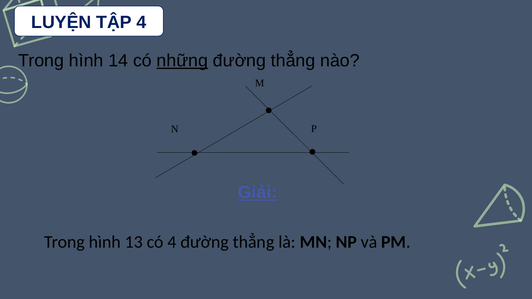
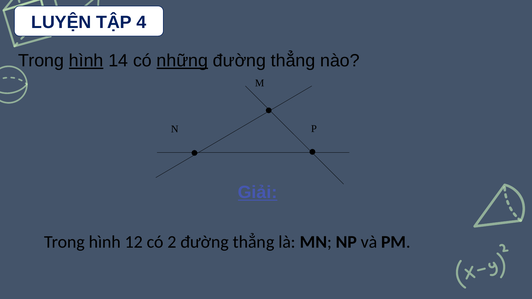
hình underline: none -> present (86, 61)
13: 13 -> 12 (134, 242)
có 4: 4 -> 2 (172, 242)
